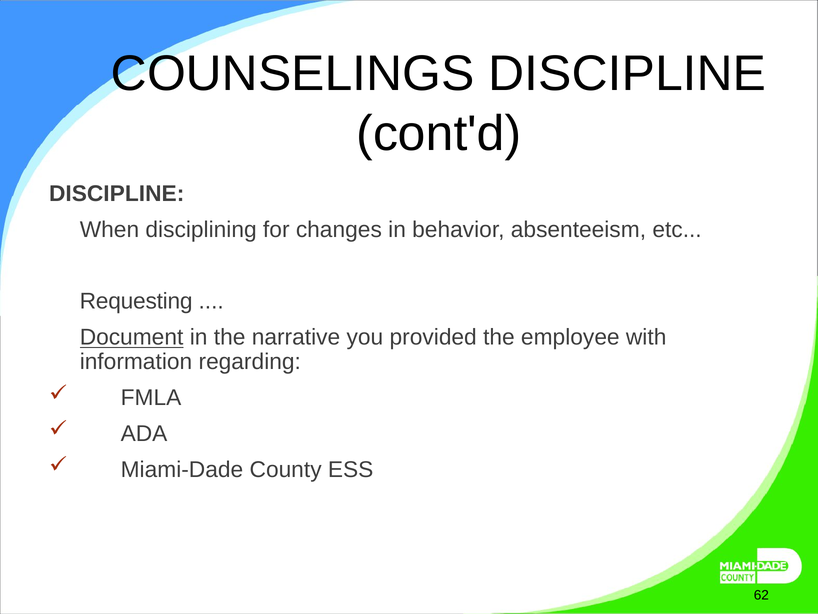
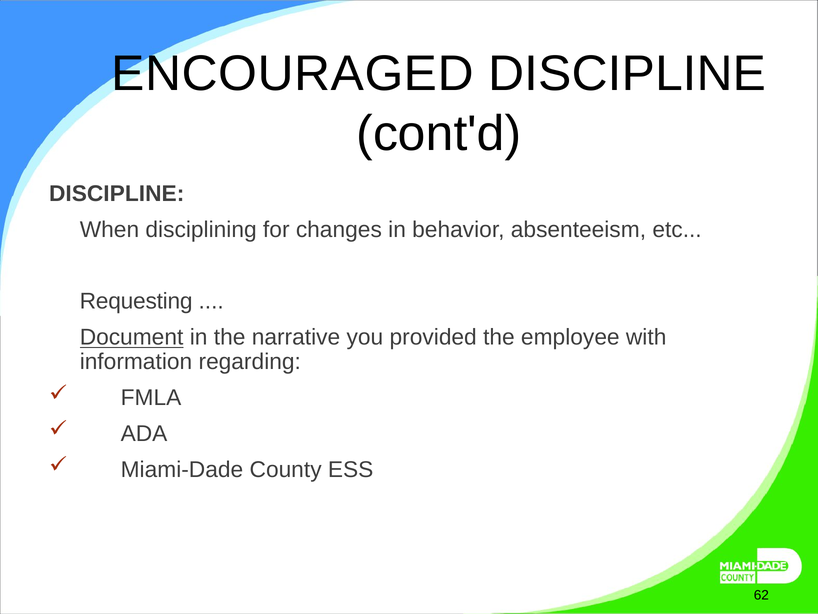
COUNSELINGS: COUNSELINGS -> ENCOURAGED (292, 74)
